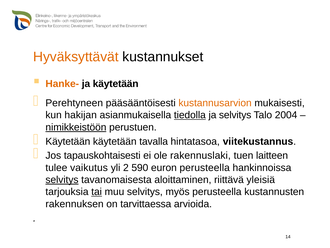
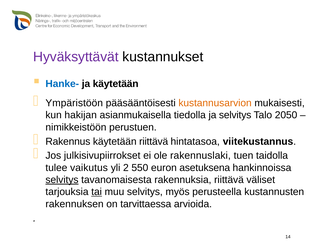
Hyväksyttävät colour: orange -> purple (76, 57)
Hanke- colour: orange -> blue (62, 84)
Perehtyneen: Perehtyneen -> Ympäristöön (74, 103)
tiedolla underline: present -> none (190, 115)
2004: 2004 -> 2050 (286, 115)
nimikkeistöön underline: present -> none (76, 127)
Käytetään: Käytetään -> Rakennus (68, 141)
käytetään tavalla: tavalla -> riittävä (154, 141)
tapauskohtaisesti: tapauskohtaisesti -> julkisivupiirrokset (102, 155)
laitteen: laitteen -> taidolla (272, 155)
590: 590 -> 550 (140, 167)
euron perusteella: perusteella -> asetuksena (205, 167)
aloittaminen: aloittaminen -> rakennuksia (183, 179)
yleisiä: yleisiä -> väliset (261, 179)
